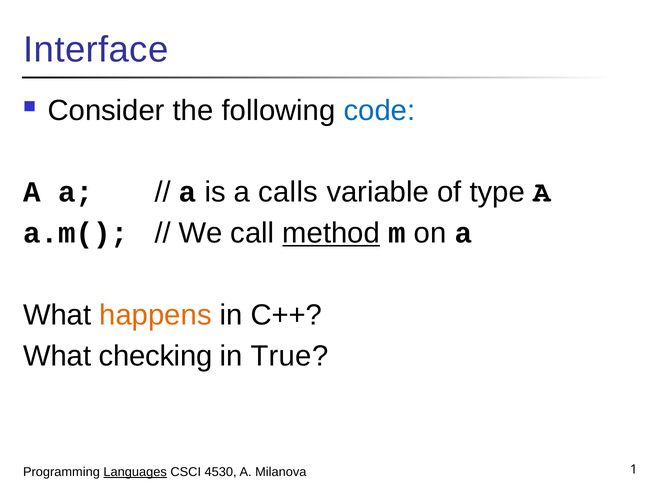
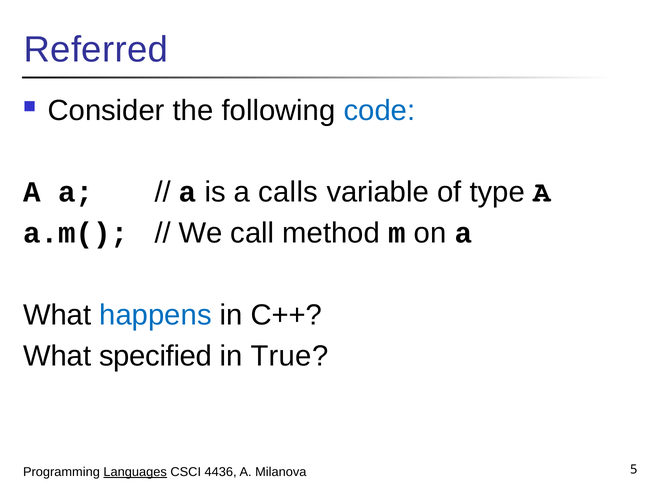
Interface: Interface -> Referred (96, 50)
method underline: present -> none (331, 233)
happens colour: orange -> blue (156, 315)
checking: checking -> specified (156, 356)
4530: 4530 -> 4436 (221, 472)
1: 1 -> 5 (634, 470)
